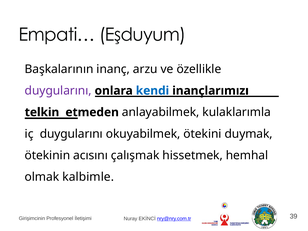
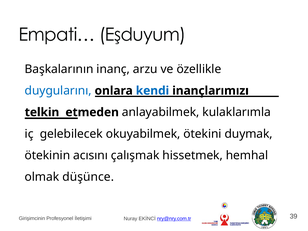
duygularını colour: purple -> blue (58, 91)
iç duygularını: duygularını -> gelebilecek (71, 134)
kalbimle: kalbimle -> düşünce (88, 177)
